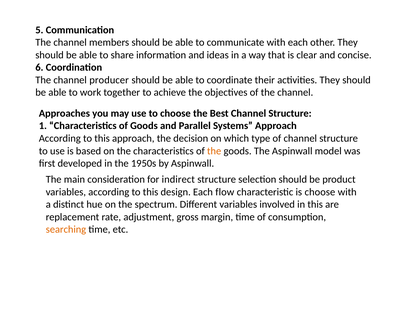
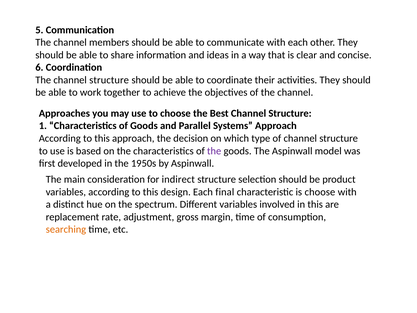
The channel producer: producer -> structure (109, 80)
the colour: orange -> purple (214, 151)
flow: flow -> final (225, 192)
